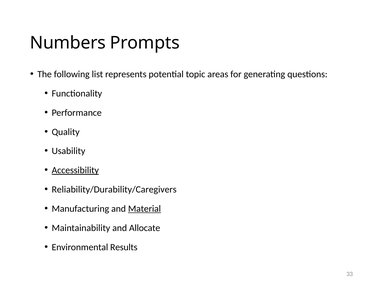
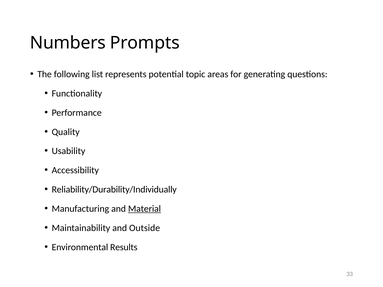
Accessibility underline: present -> none (75, 170)
Reliability/Durability/Caregivers: Reliability/Durability/Caregivers -> Reliability/Durability/Individually (114, 190)
Allocate: Allocate -> Outside (145, 228)
